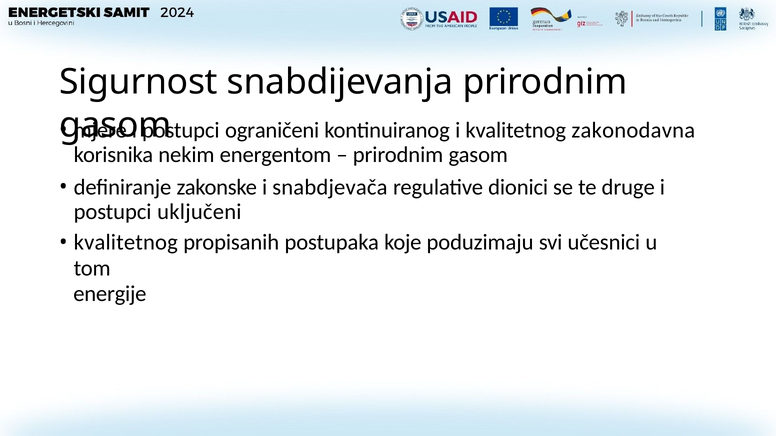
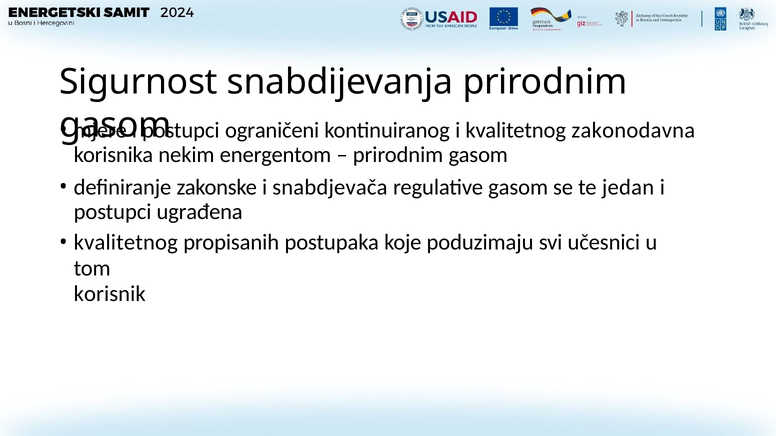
regulative dionici: dionici -> gasom (518, 187)
druge: druge -> jedan (628, 187)
uključeni: uključeni -> ugrađena (200, 212)
energije: energije -> korisnik (110, 294)
